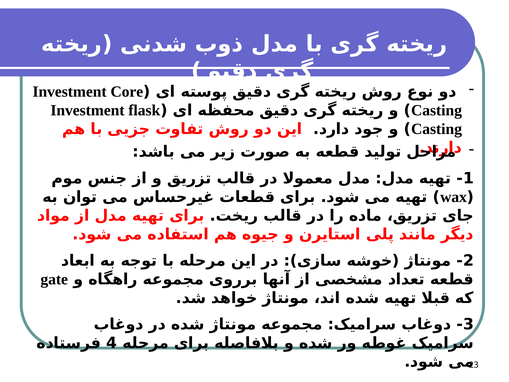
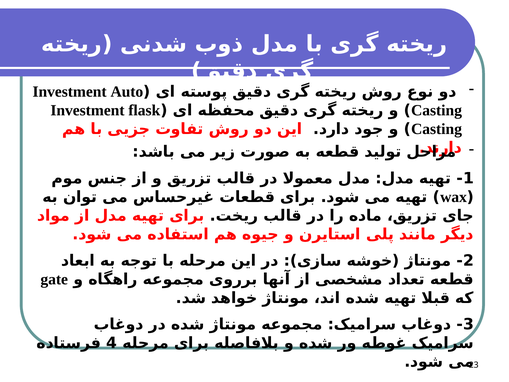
Core: Core -> Auto (127, 92)
